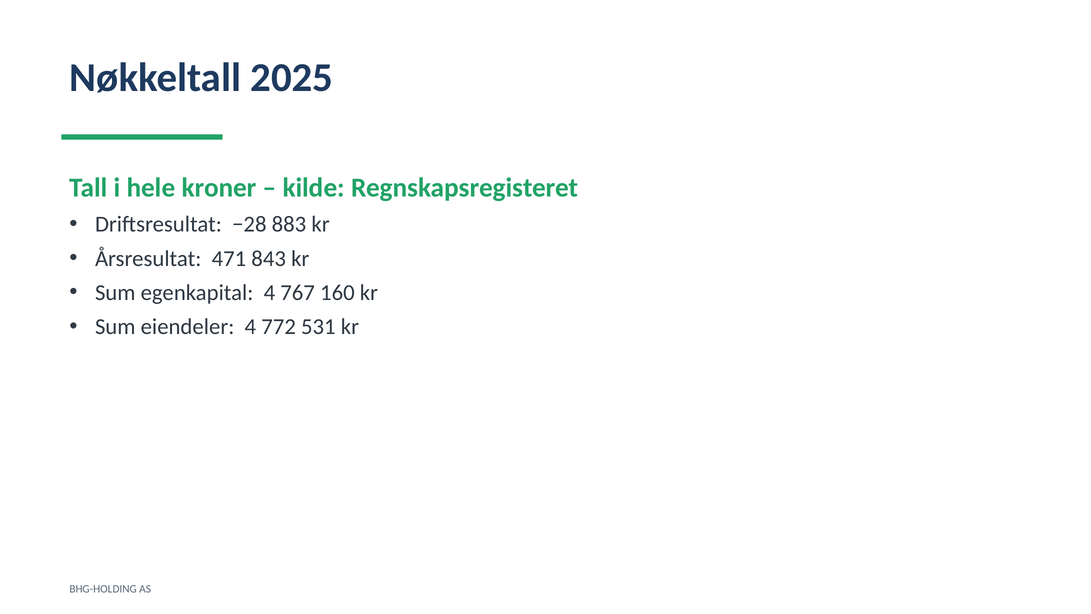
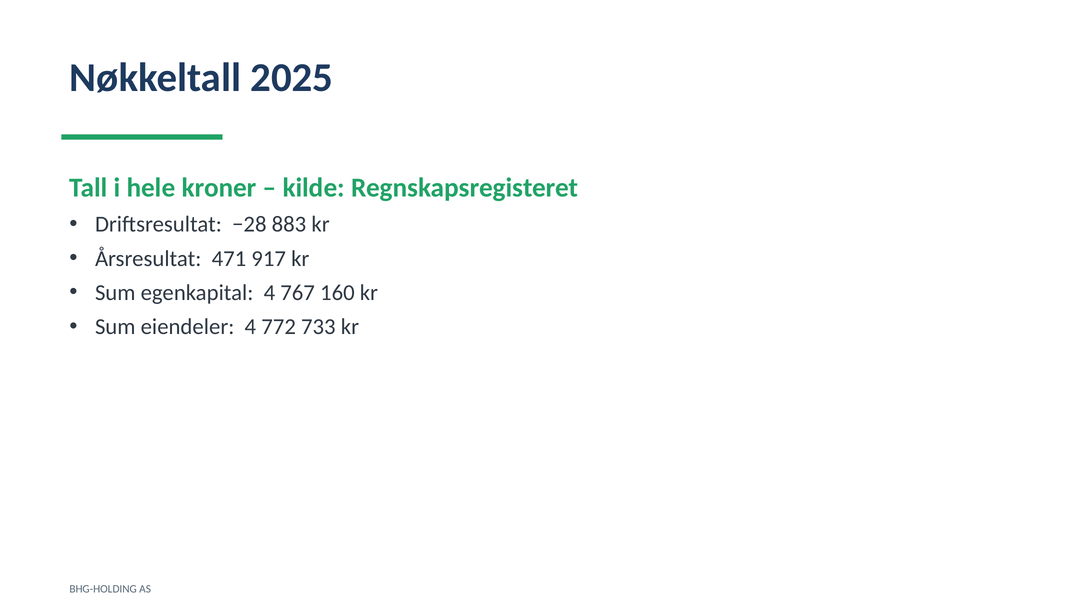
843: 843 -> 917 (269, 258)
531: 531 -> 733 (318, 327)
